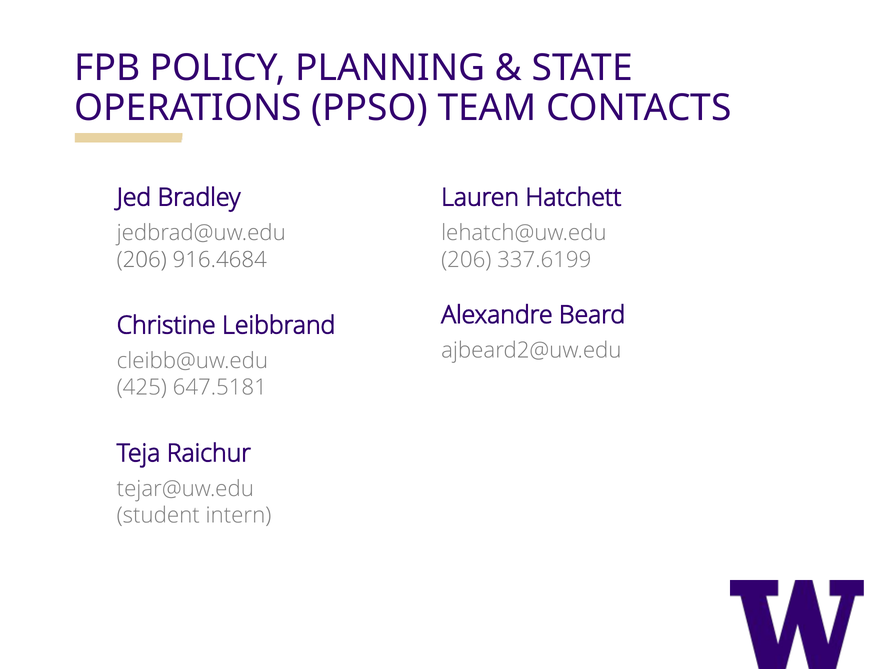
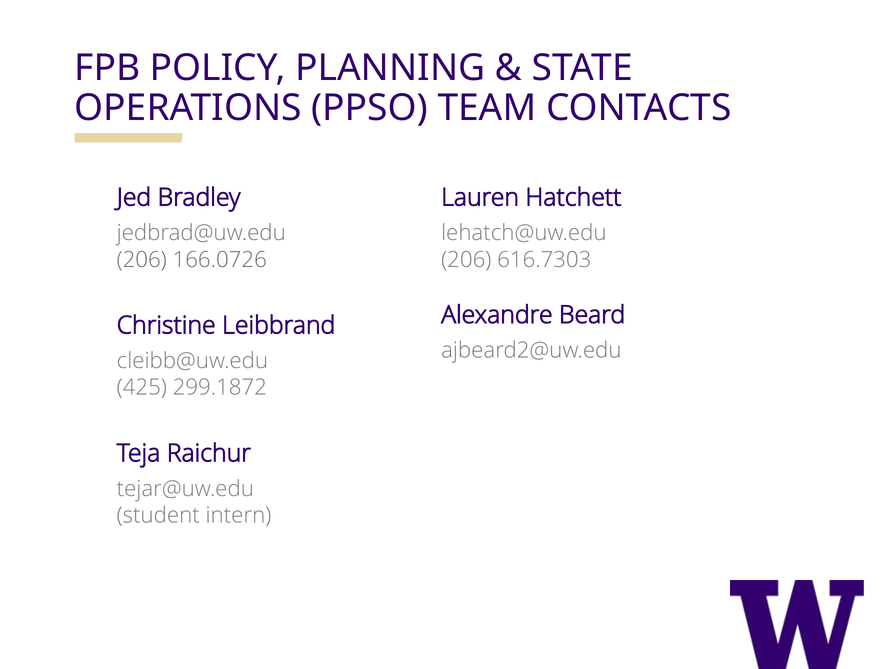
916.4684: 916.4684 -> 166.0726 (220, 260)
337.6199: 337.6199 -> 616.7303 (544, 260)
647.5181: 647.5181 -> 299.1872 (220, 388)
